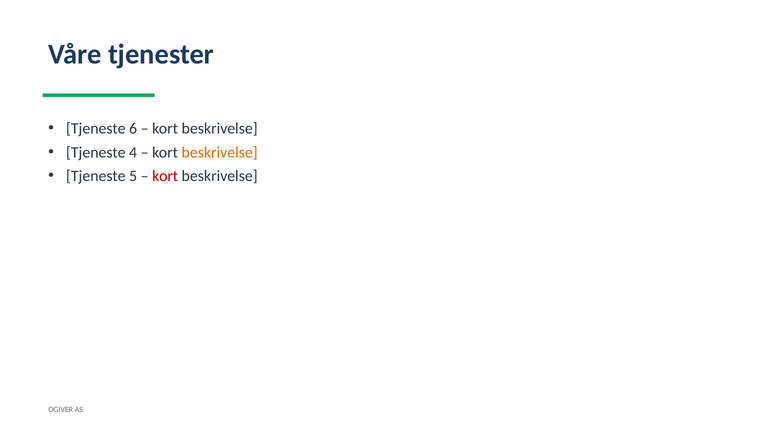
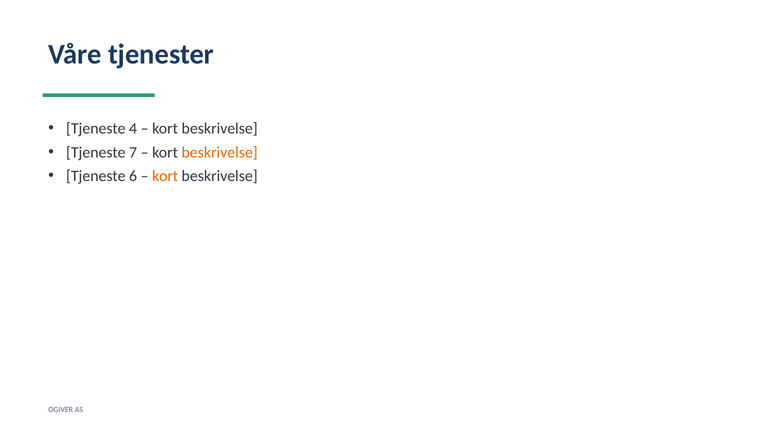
6: 6 -> 4 (133, 129)
4: 4 -> 7 (133, 152)
5: 5 -> 6 (133, 176)
kort colour: red -> orange (165, 176)
